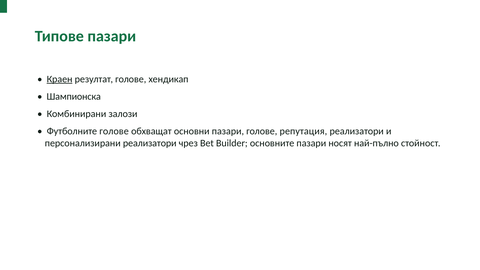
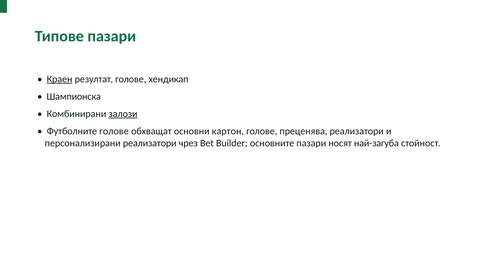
залози underline: none -> present (123, 114)
основни пазари: пазари -> картон (228, 131)
репутация: репутация -> преценява (303, 131)
най-пълно: най-пълно -> най-загуба (376, 143)
